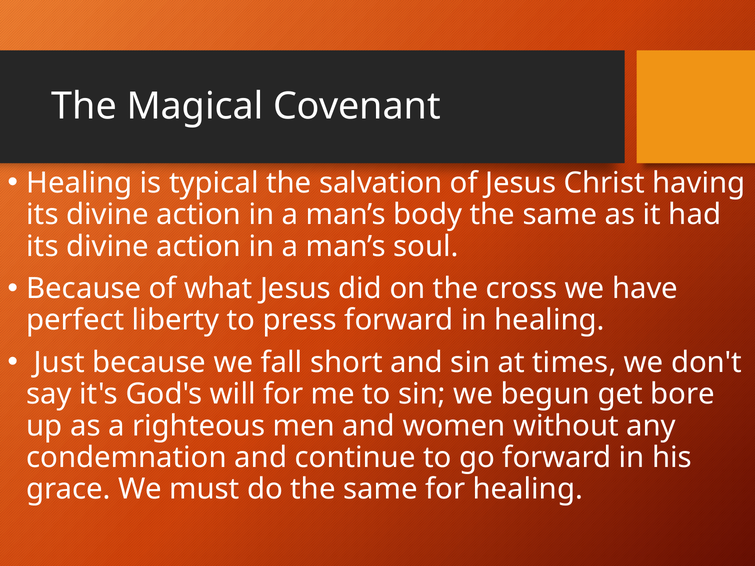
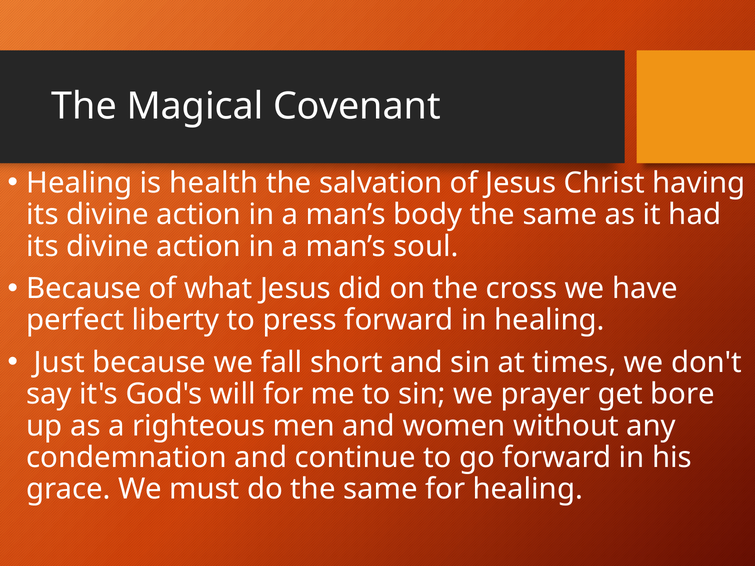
typical: typical -> health (214, 183)
begun: begun -> prayer (545, 394)
